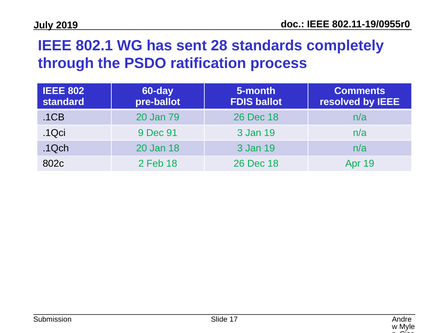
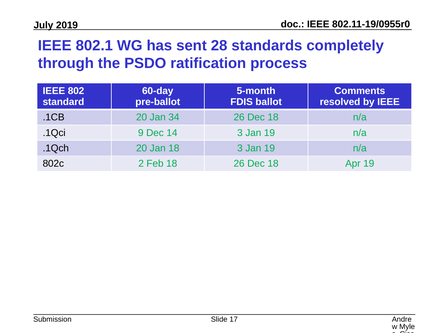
79: 79 -> 34 (174, 118)
91: 91 -> 14 (172, 133)
